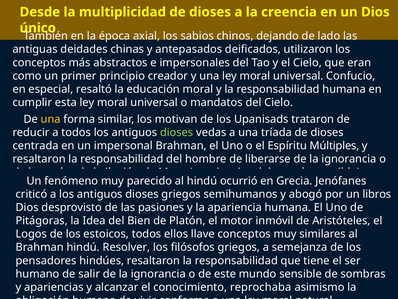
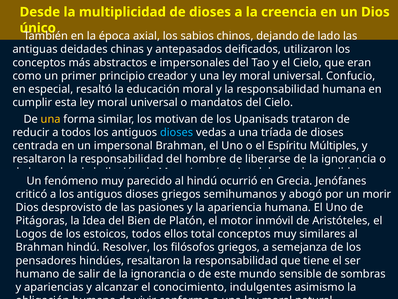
dioses colour: light green -> light blue (177, 132)
libros: libros -> morir (377, 194)
llave: llave -> total (203, 234)
reprochaba: reprochaba -> indulgentes (261, 287)
